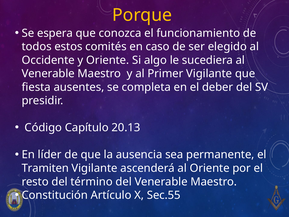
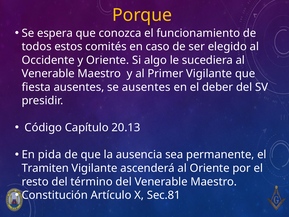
se completa: completa -> ausentes (146, 87)
líder: líder -> pida (50, 155)
Sec.55: Sec.55 -> Sec.81 (164, 195)
